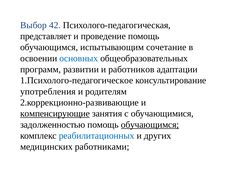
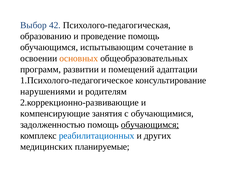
представляет: представляет -> образованию (46, 36)
основных colour: blue -> orange (79, 58)
работников: работников -> помещений (131, 70)
употребления: употребления -> нарушениями (48, 92)
компенсирующие underline: present -> none (55, 114)
работниками: работниками -> планируемые (102, 147)
